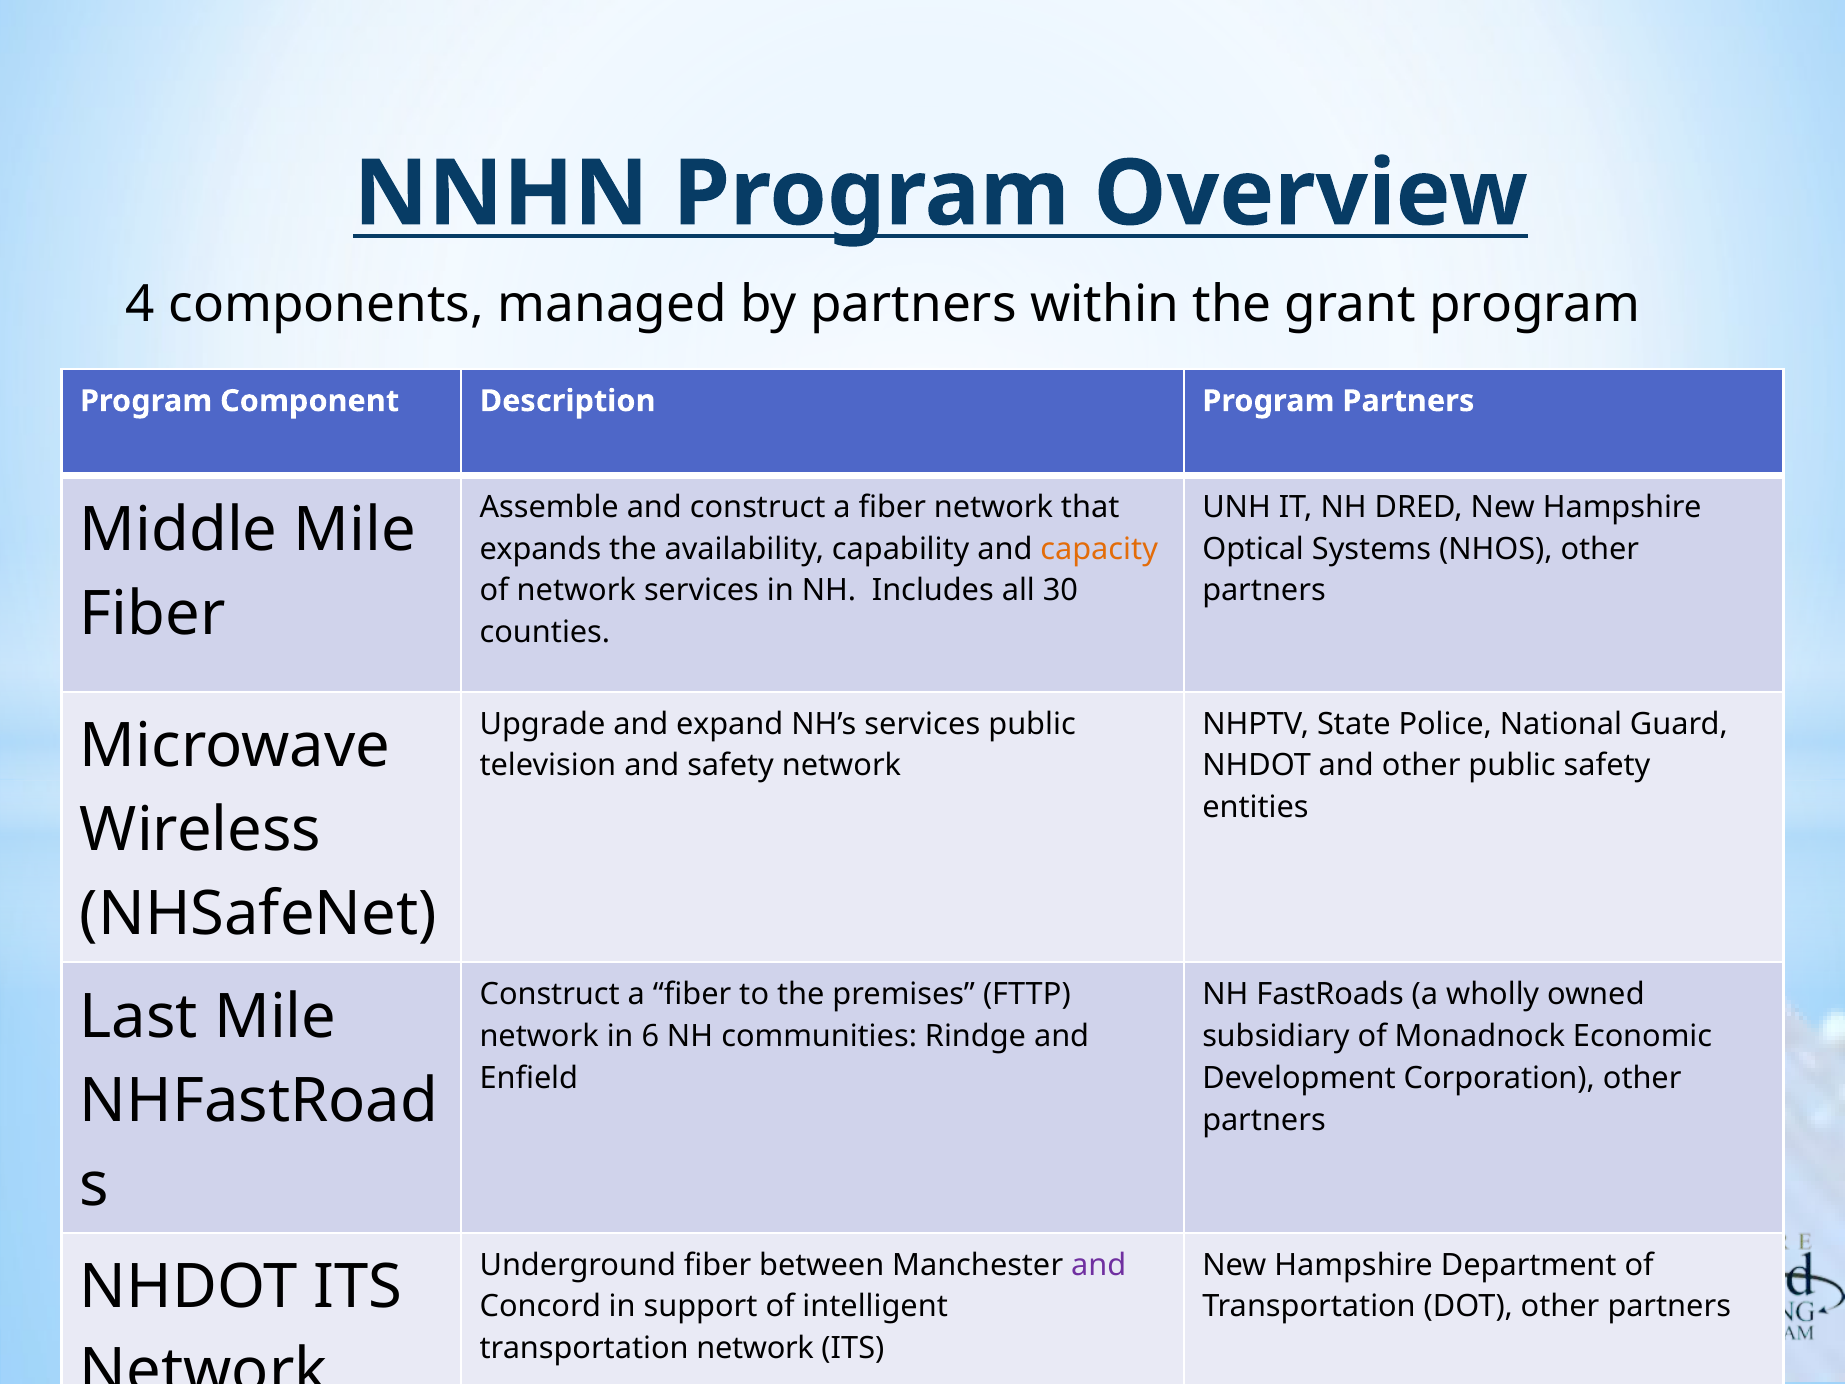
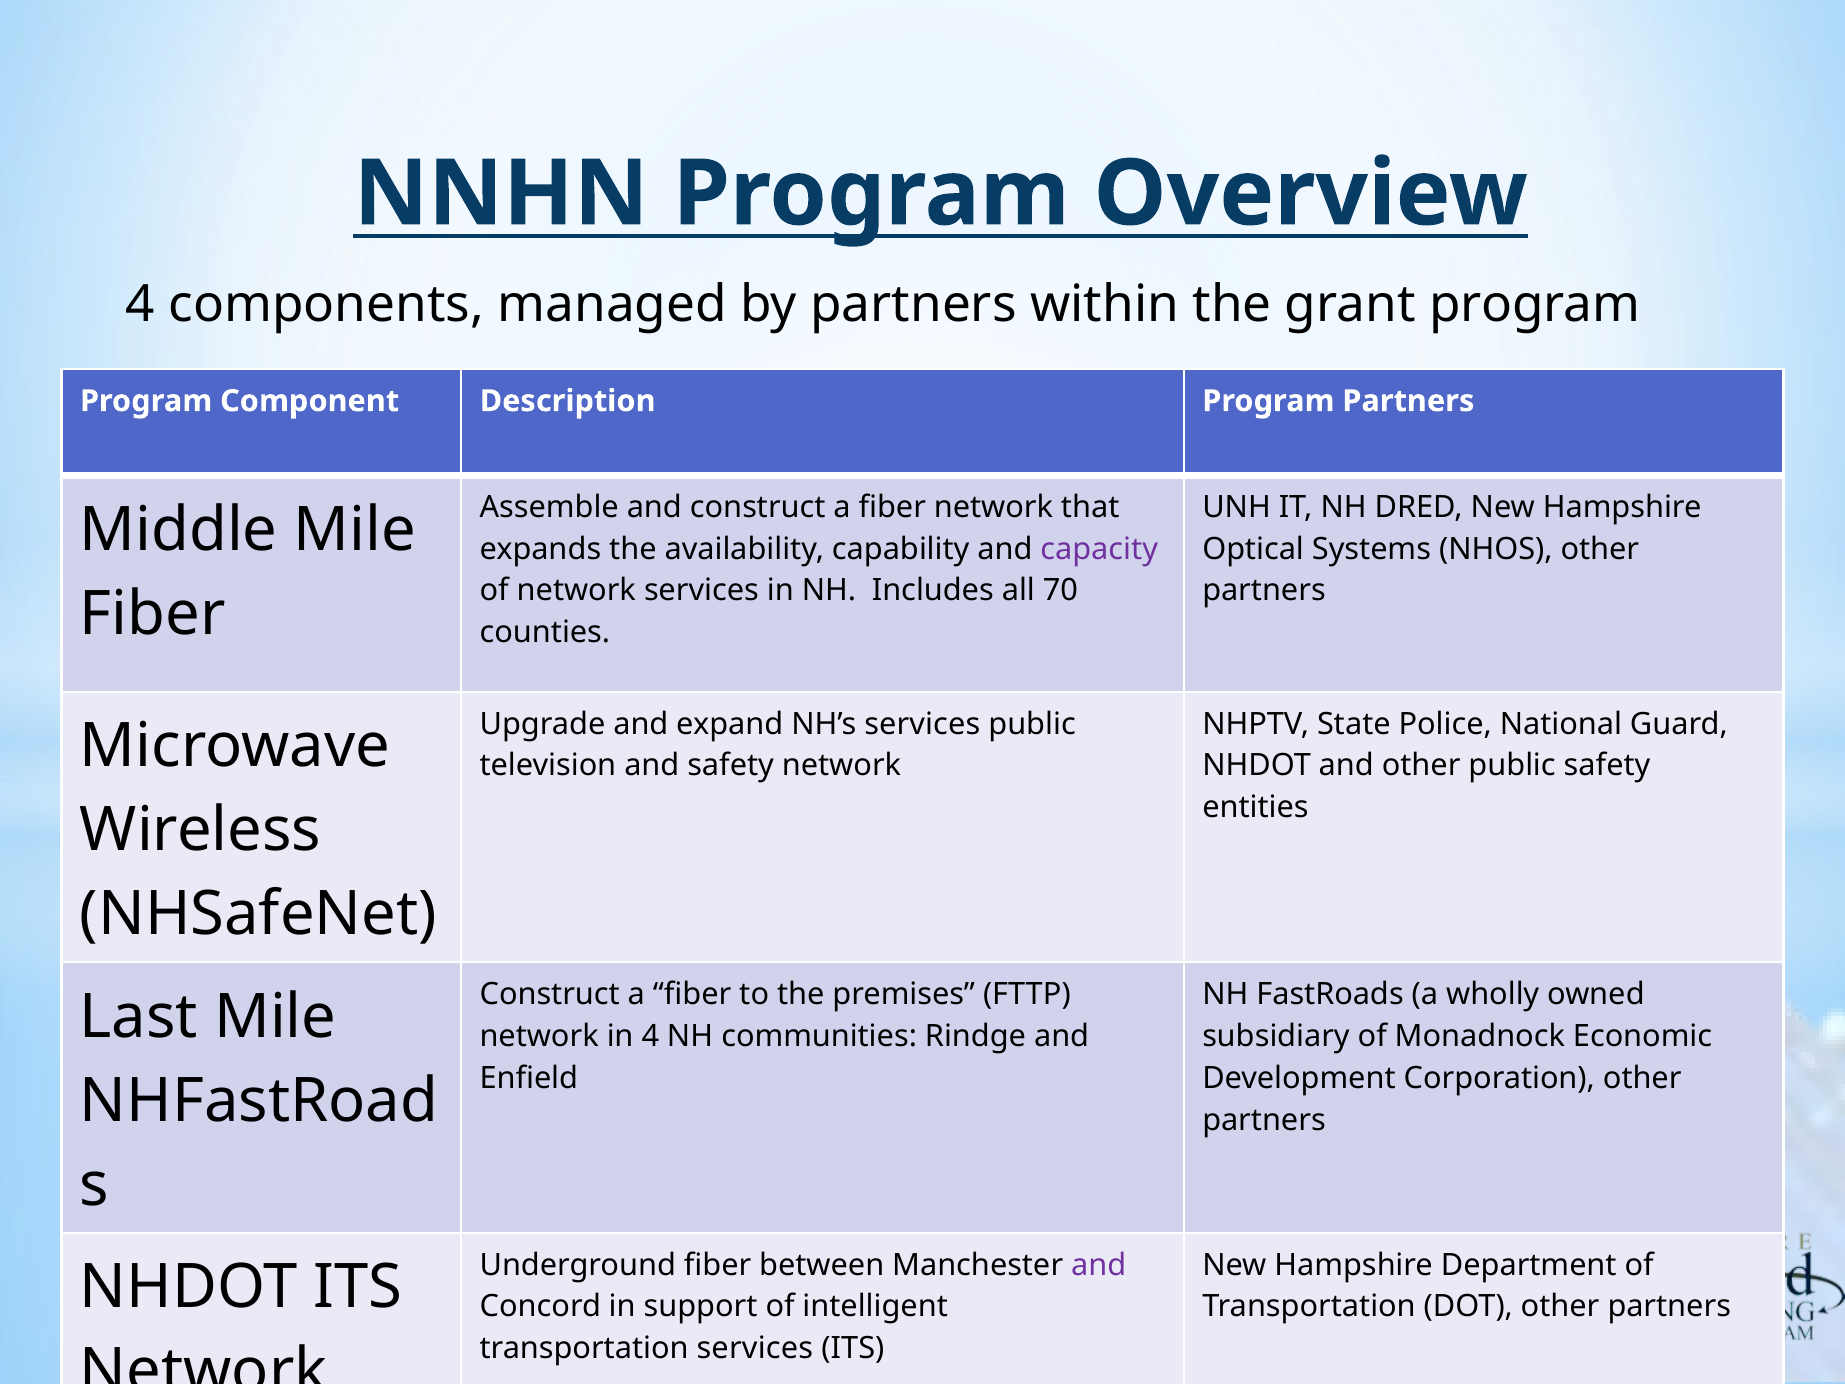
capacity colour: orange -> purple (1099, 549)
30: 30 -> 70 (1060, 591)
in 6: 6 -> 4 (650, 1036)
transportation network: network -> services (755, 1348)
